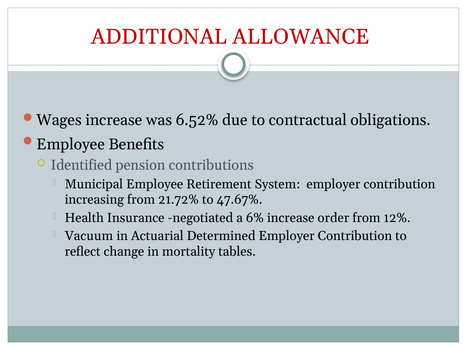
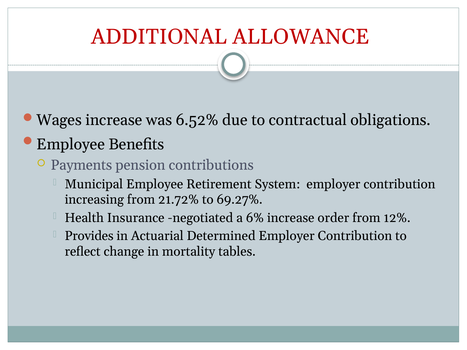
Identified: Identified -> Payments (81, 165)
47.67%: 47.67% -> 69.27% (240, 200)
Vacuum: Vacuum -> Provides (89, 236)
